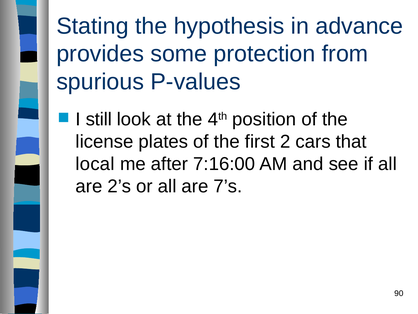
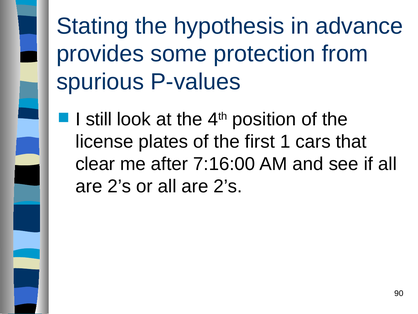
2: 2 -> 1 (285, 141)
local: local -> clear (95, 164)
or all are 7’s: 7’s -> 2’s (228, 186)
